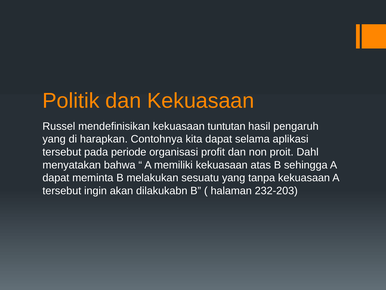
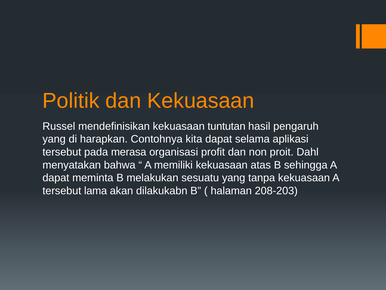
periode: periode -> merasa (129, 152)
ingin: ingin -> lama (96, 190)
232-203: 232-203 -> 208-203 (276, 190)
